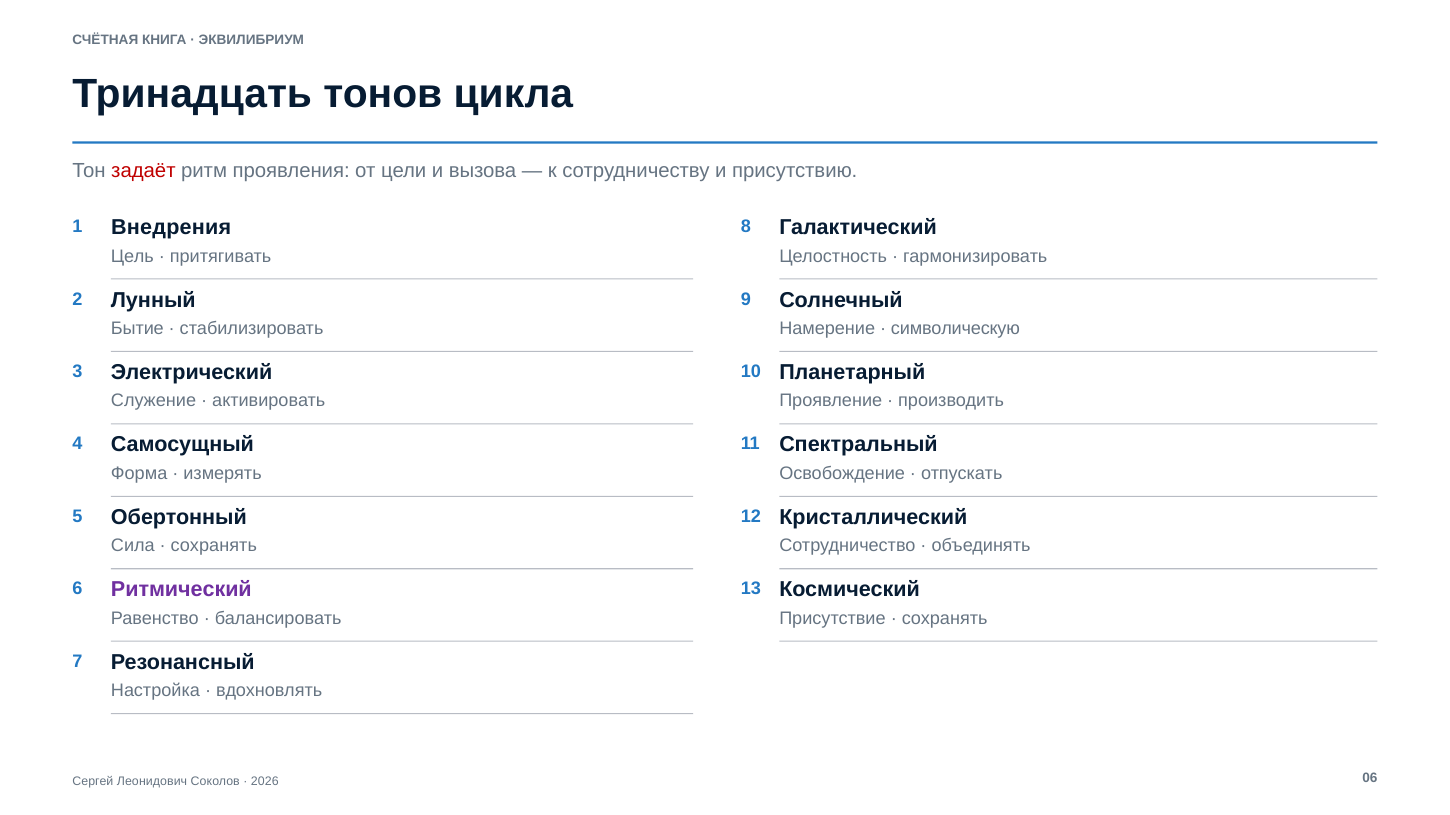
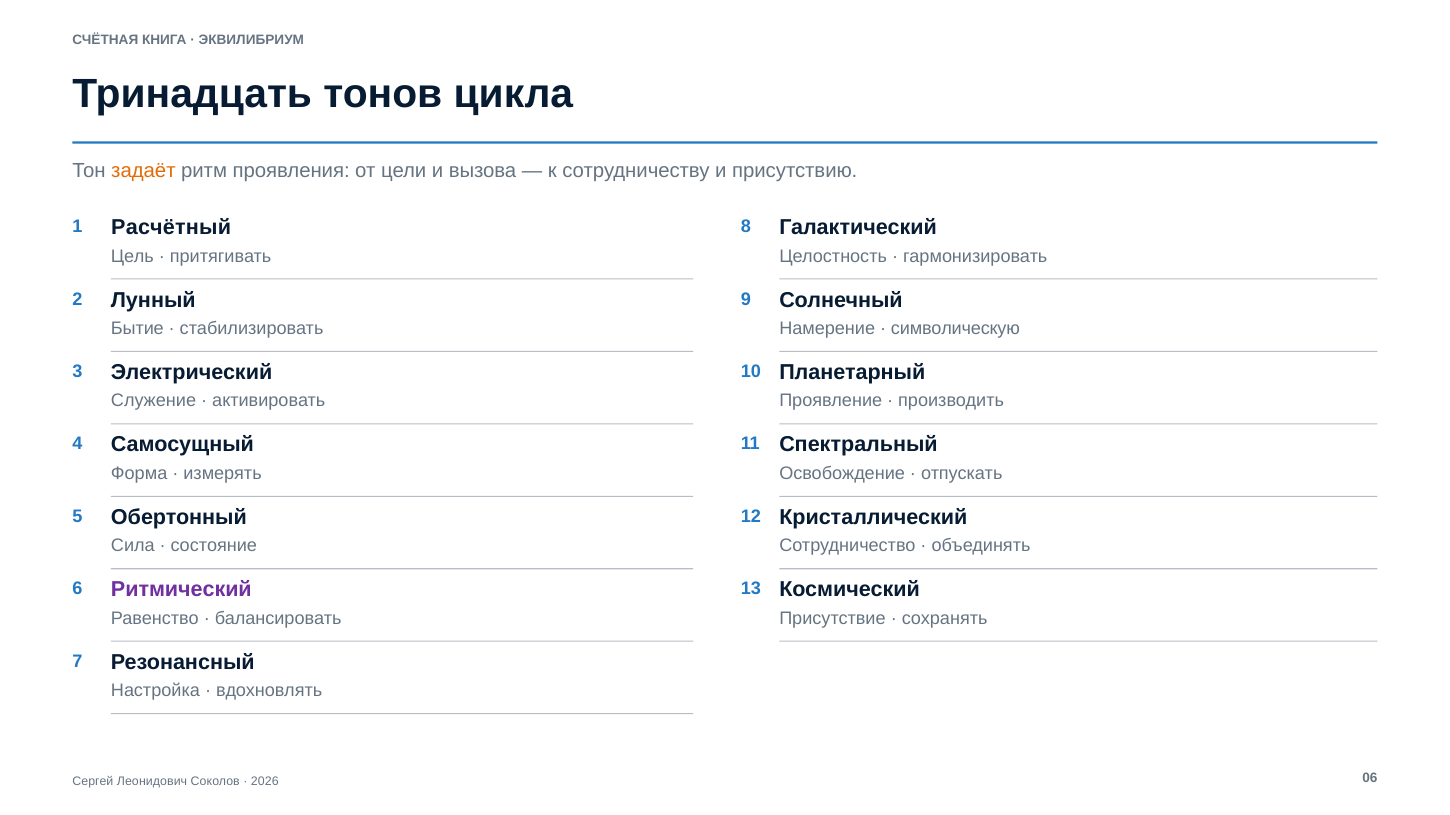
задаёт colour: red -> orange (143, 171)
Внедрения: Внедрения -> Расчётный (171, 228)
сохранять: сохранять -> состояние (214, 546)
